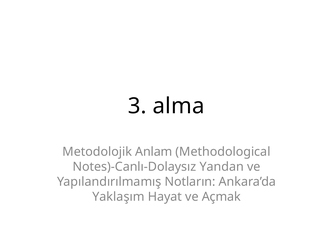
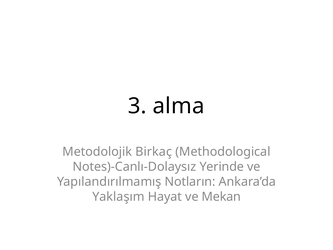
Anlam: Anlam -> Birkaç (154, 152)
Yandan: Yandan -> Yerinde (222, 167)
Açmak: Açmak -> Mekan (221, 197)
